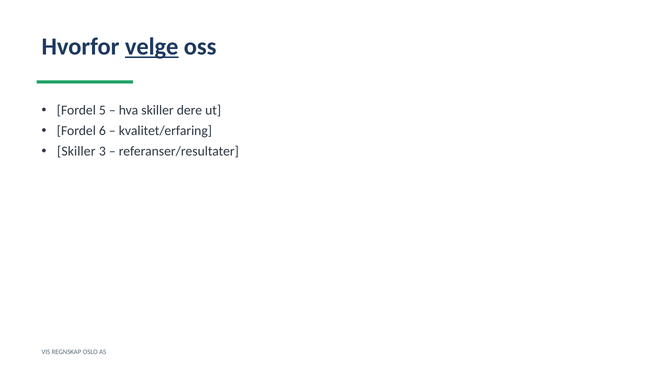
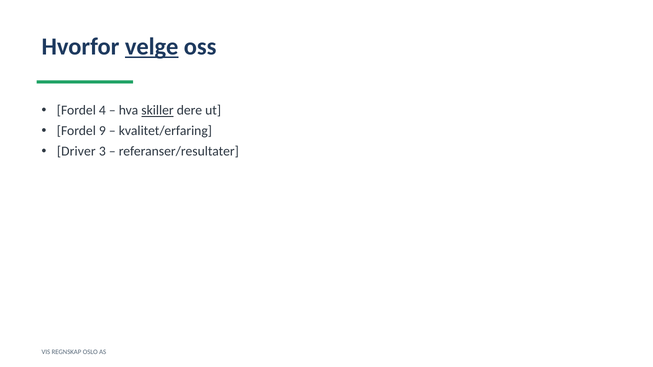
5: 5 -> 4 (102, 111)
skiller underline: none -> present (157, 111)
6: 6 -> 9 (102, 131)
Skiller: Skiller -> Driver (76, 151)
